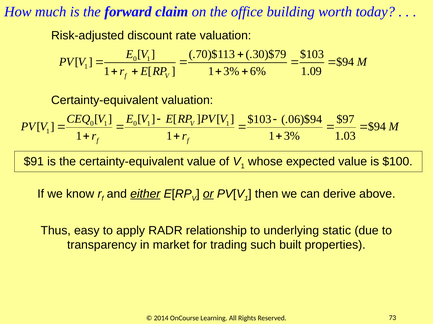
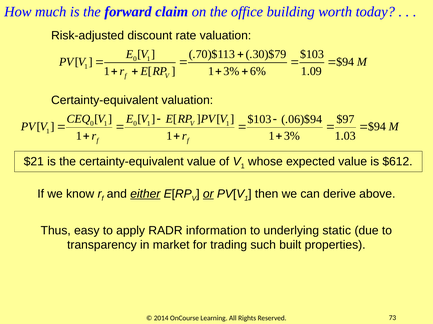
$91: $91 -> $21 (34, 162)
$100: $100 -> $612 (397, 162)
relationship: relationship -> information (216, 231)
